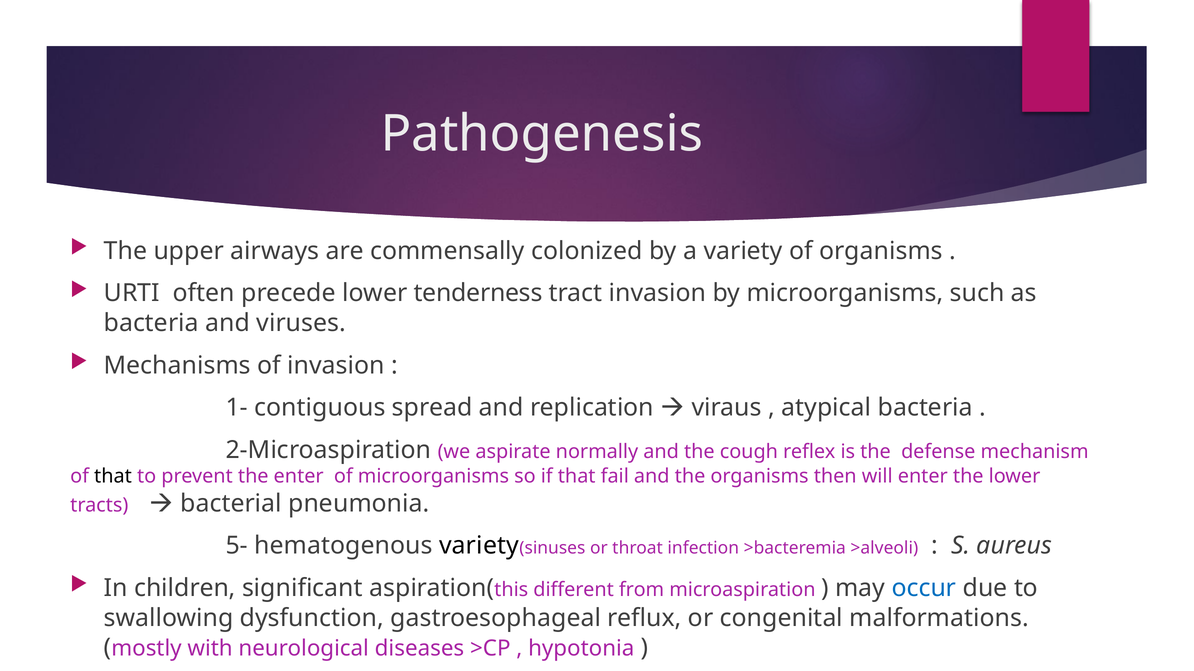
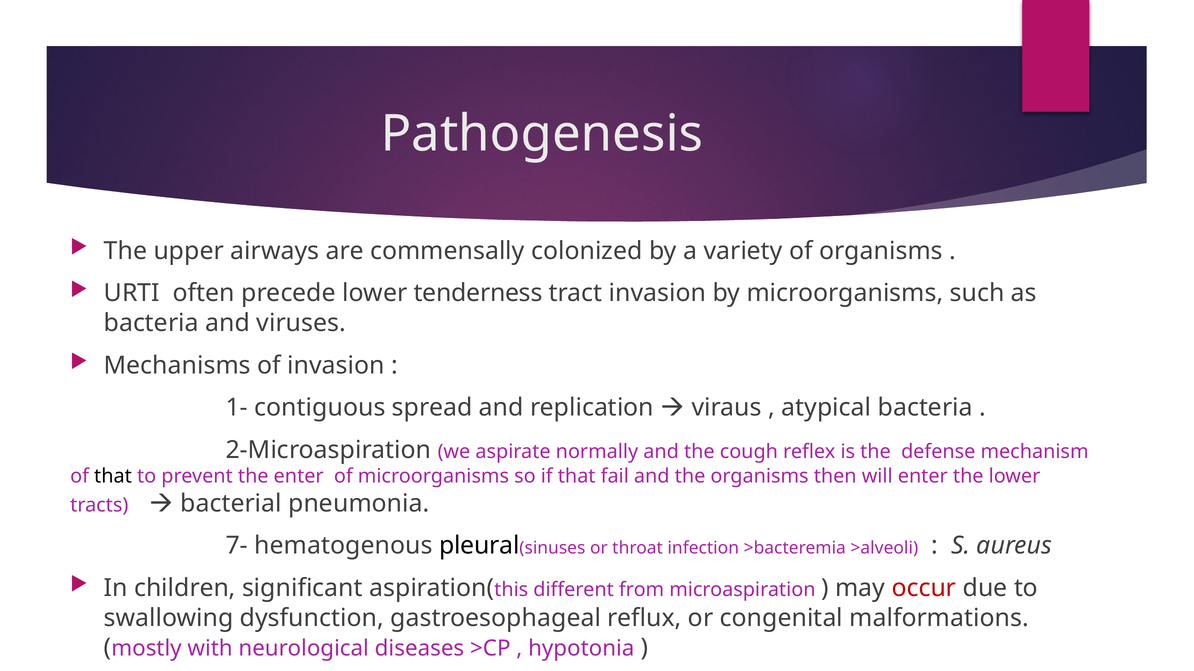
5-: 5- -> 7- (237, 546)
hematogenous variety: variety -> pleural (479, 546)
occur colour: blue -> red (924, 589)
